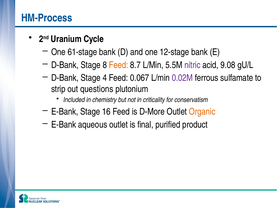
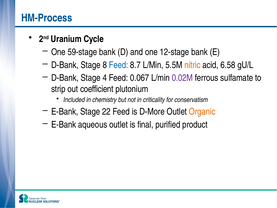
61-stage: 61-stage -> 59-stage (82, 52)
Feed colour: orange -> blue (119, 65)
nitric colour: purple -> orange (192, 65)
9.08: 9.08 -> 6.58 (228, 65)
questions: questions -> coefficient (97, 89)
16: 16 -> 22 (106, 111)
